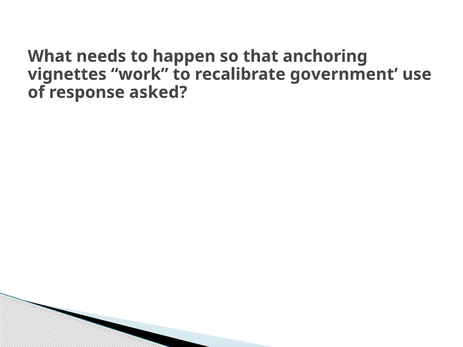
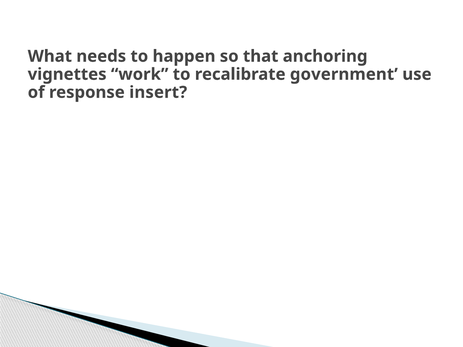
asked: asked -> insert (158, 92)
